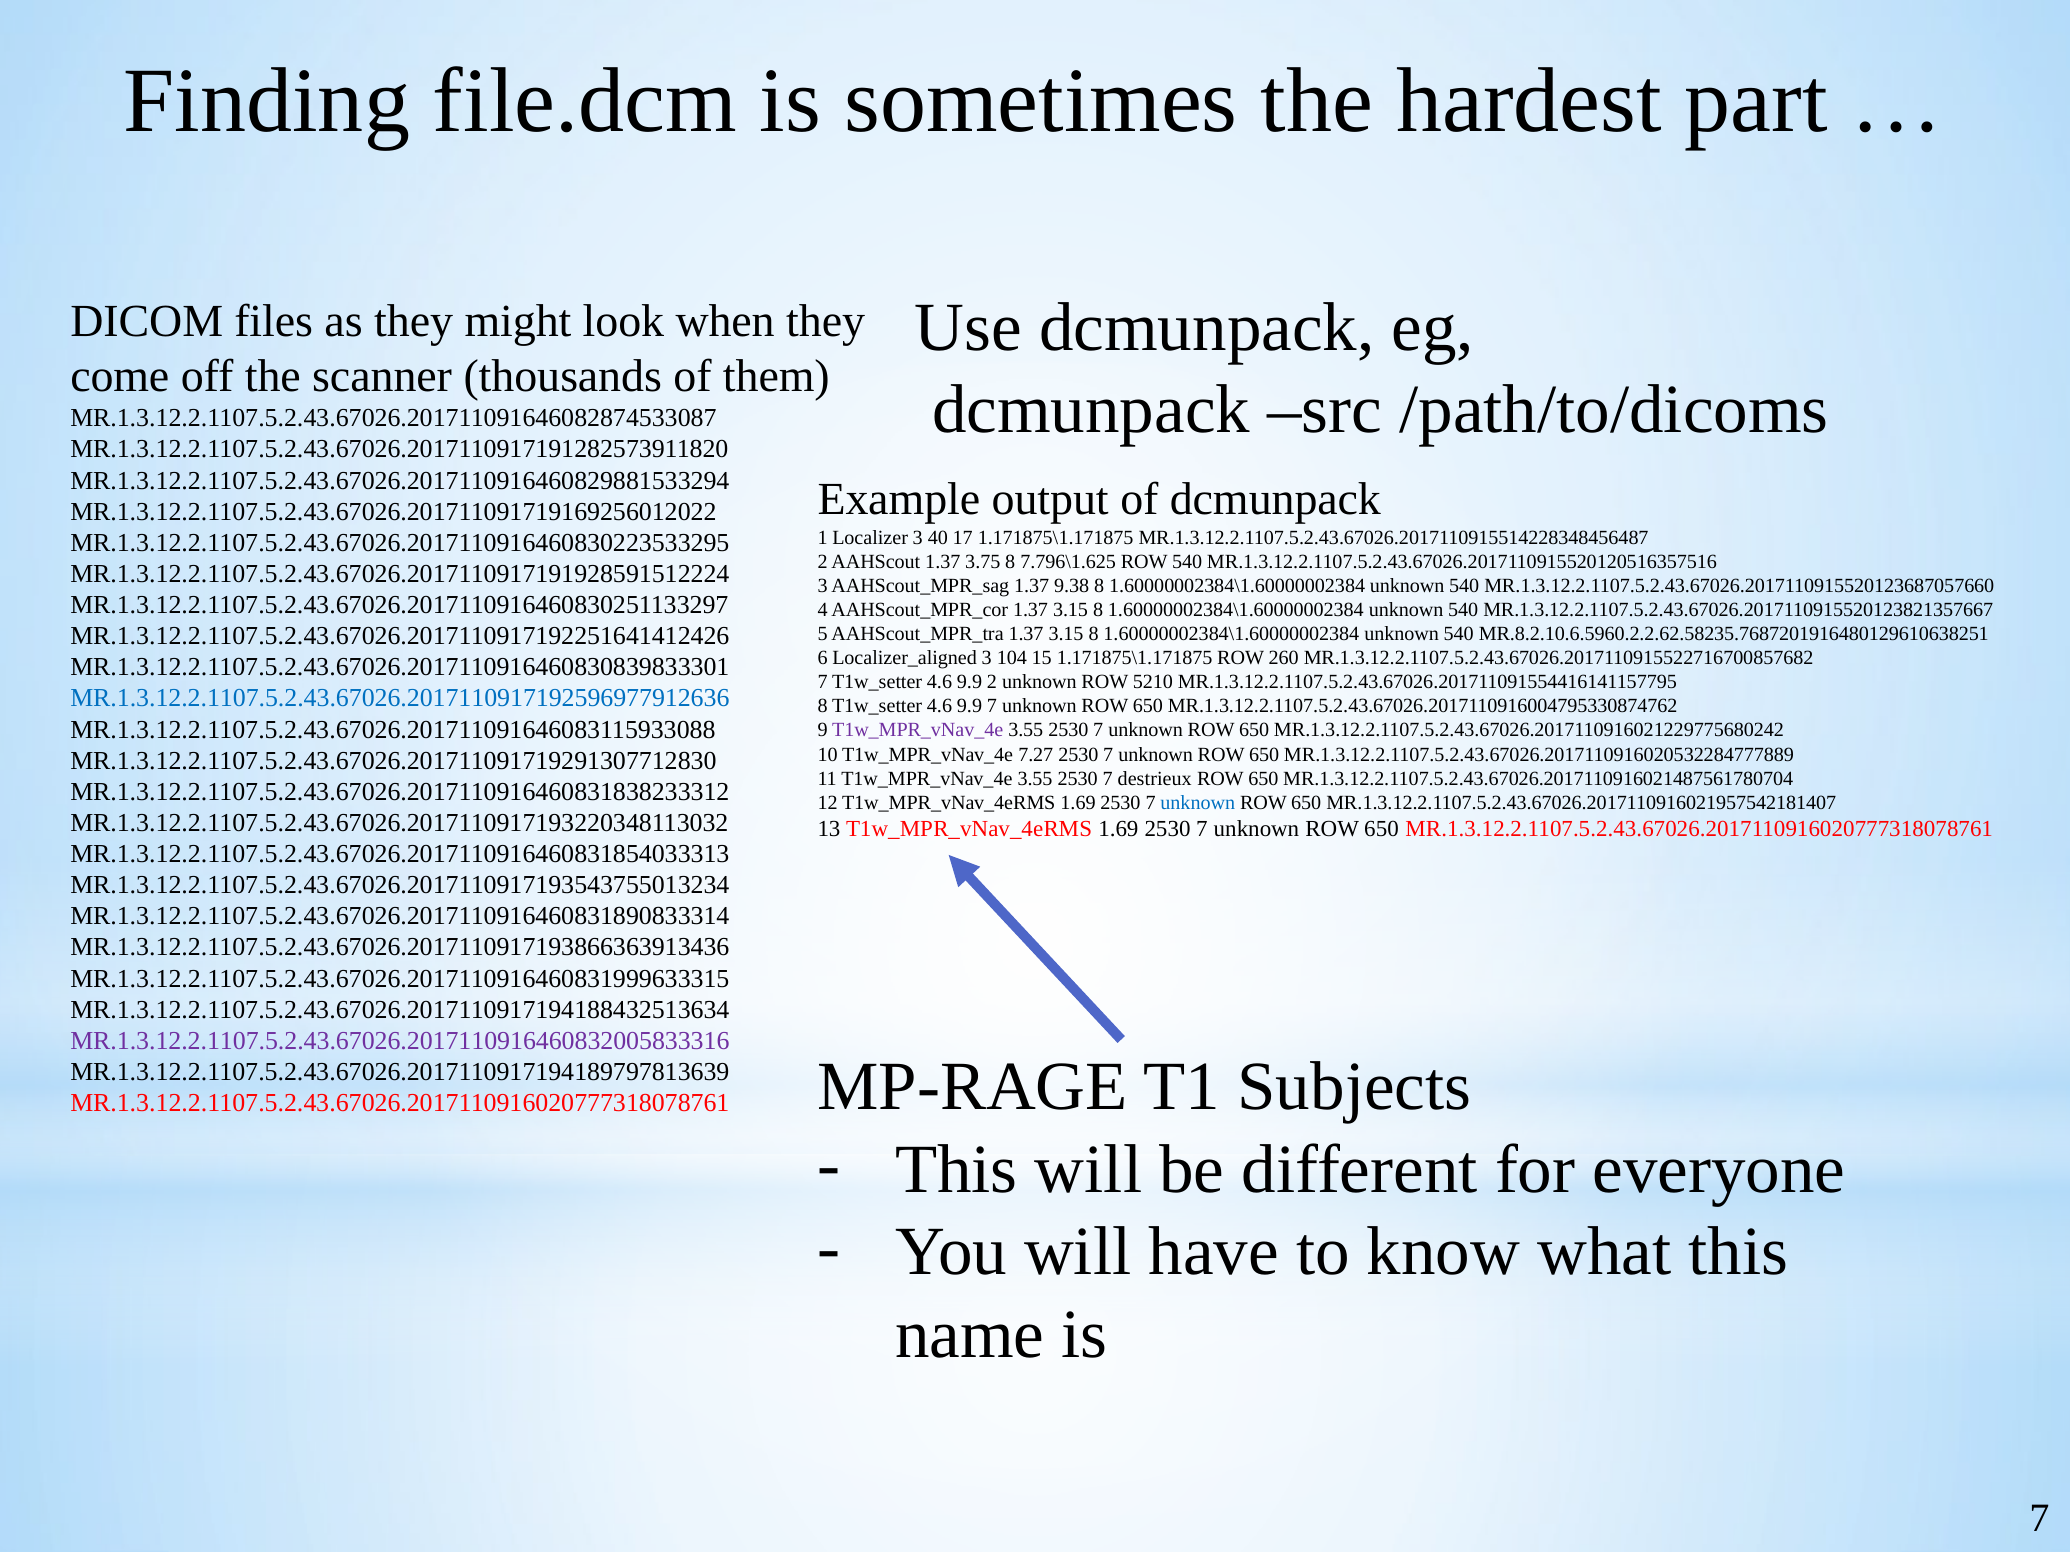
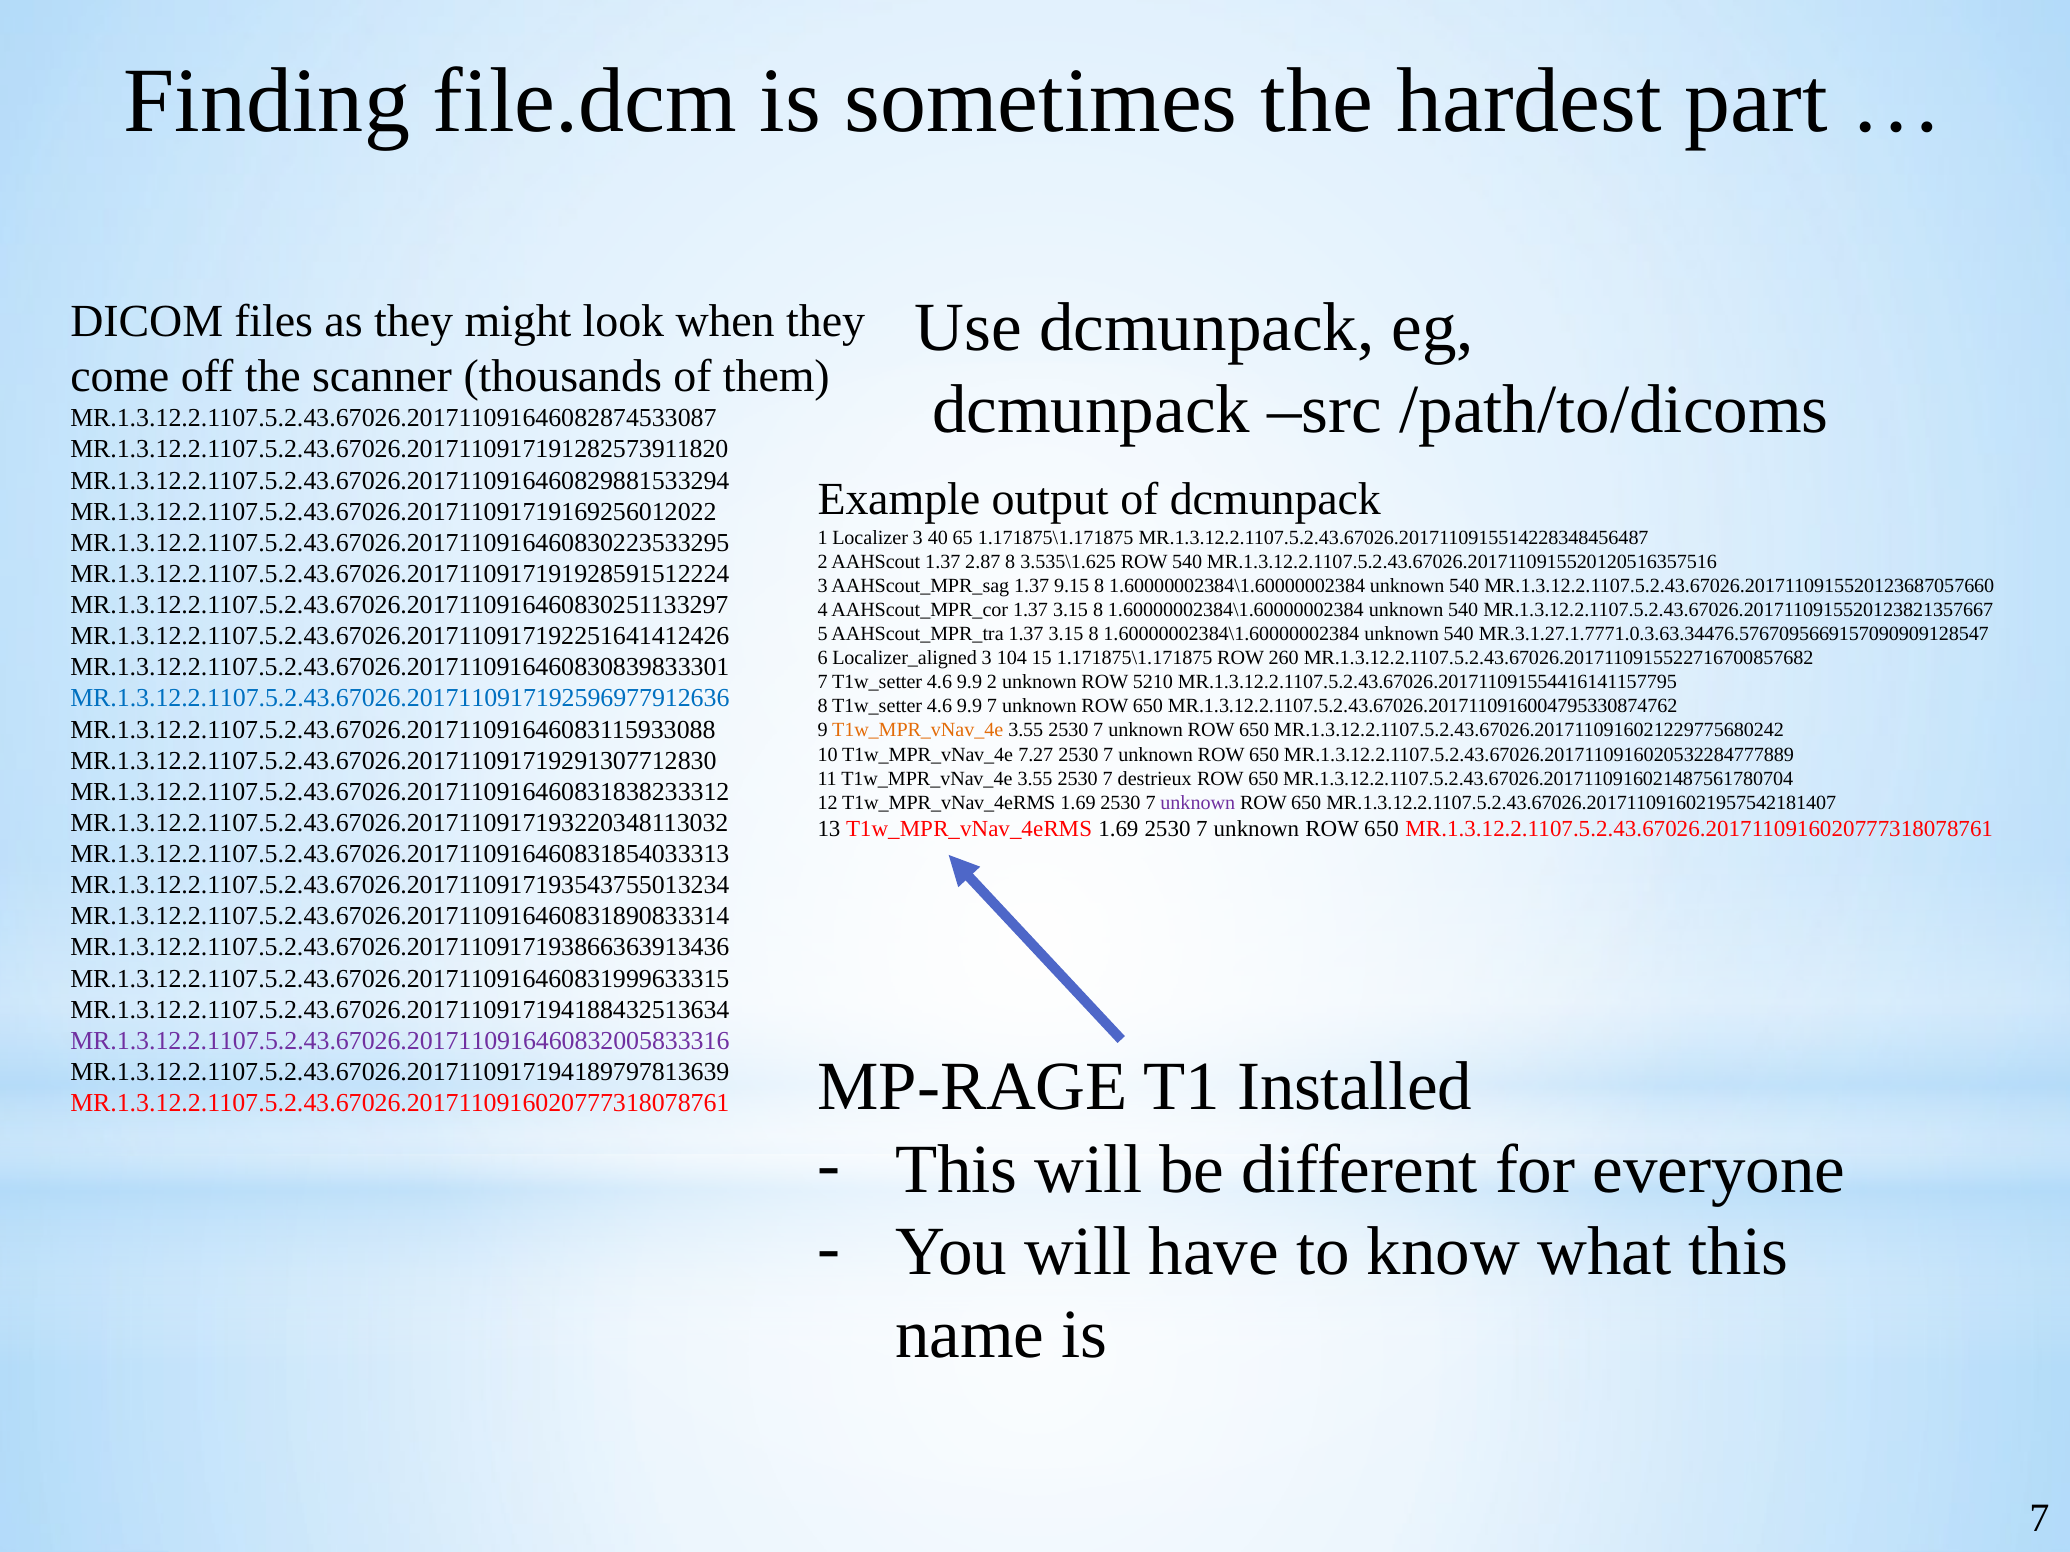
17: 17 -> 65 (963, 538)
3.75: 3.75 -> 2.87 (983, 562)
7.796\1.625: 7.796\1.625 -> 3.535\1.625 (1068, 562)
9.38: 9.38 -> 9.15 (1072, 586)
MR.8.2.10.6.5960.2.2.62.58235.7687201916480129610638251: MR.8.2.10.6.5960.2.2.62.58235.7687201916480129610638251 -> MR.3.1.27.1.7771.0.3.63.34476.5767095669157090909128547 (1734, 634)
T1w_MPR_vNav_4e colour: purple -> orange (918, 731)
unknown colour: blue -> purple (1198, 803)
Subjects: Subjects -> Installed (1355, 1087)
